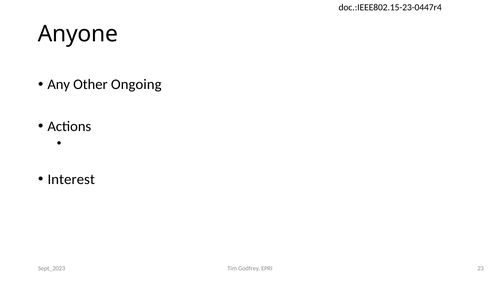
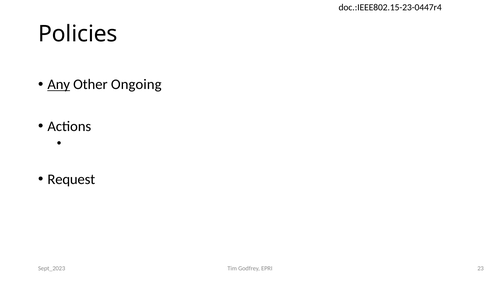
Anyone: Anyone -> Policies (78, 34)
Any underline: none -> present (59, 85)
Interest: Interest -> Request (71, 179)
